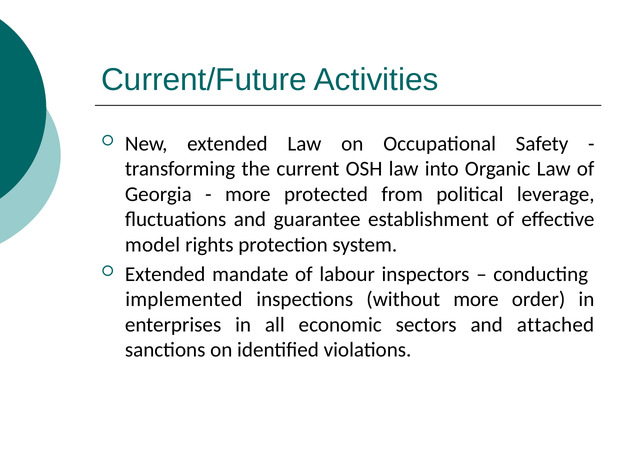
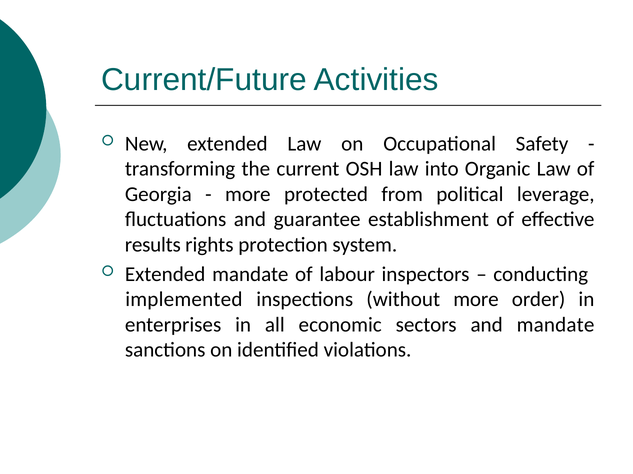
model: model -> results (153, 245)
and attached: attached -> mandate (556, 325)
